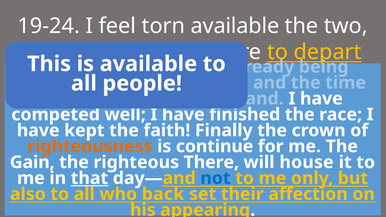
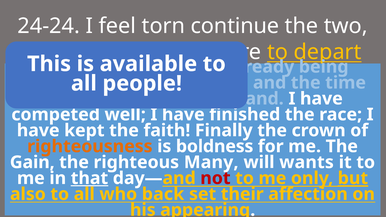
19-24: 19-24 -> 24-24 (49, 26)
torn available: available -> continue (235, 26)
continue: continue -> boldness (215, 146)
There: There -> Many (211, 162)
house: house -> wants (307, 162)
not colour: blue -> red (215, 178)
but underline: none -> present (353, 178)
